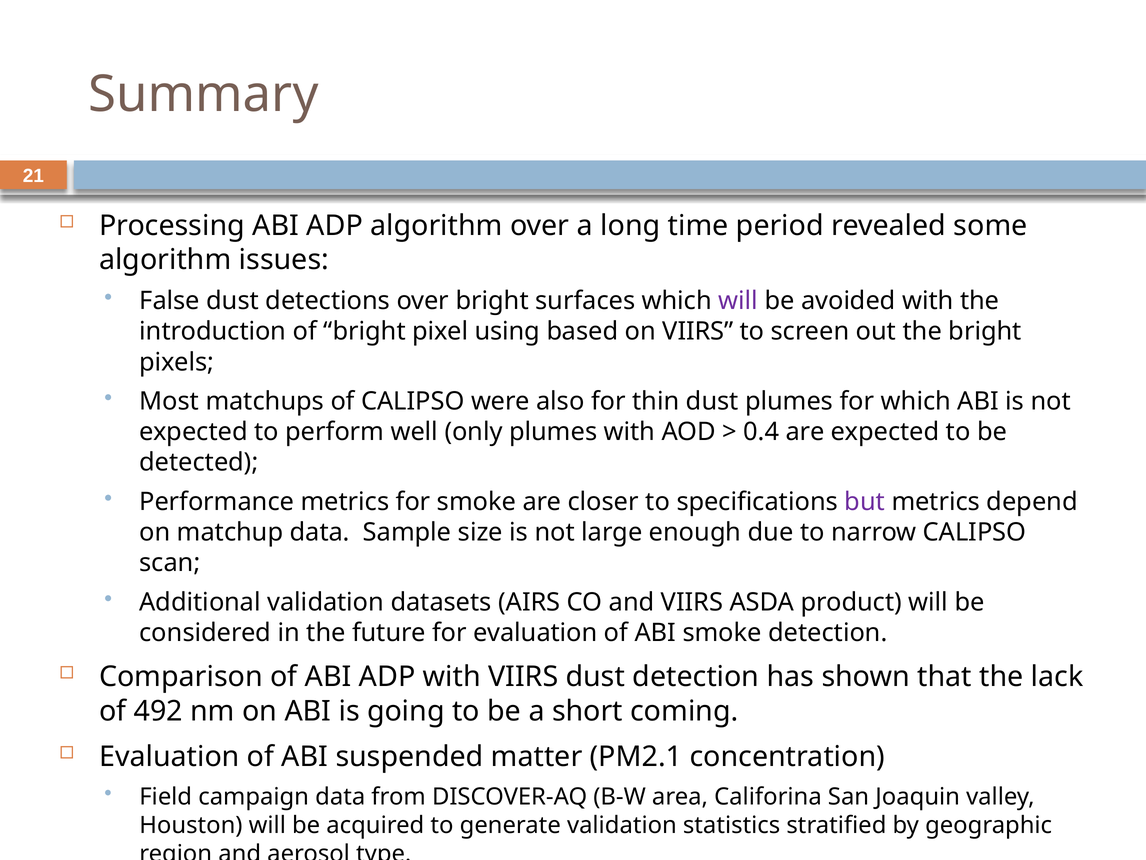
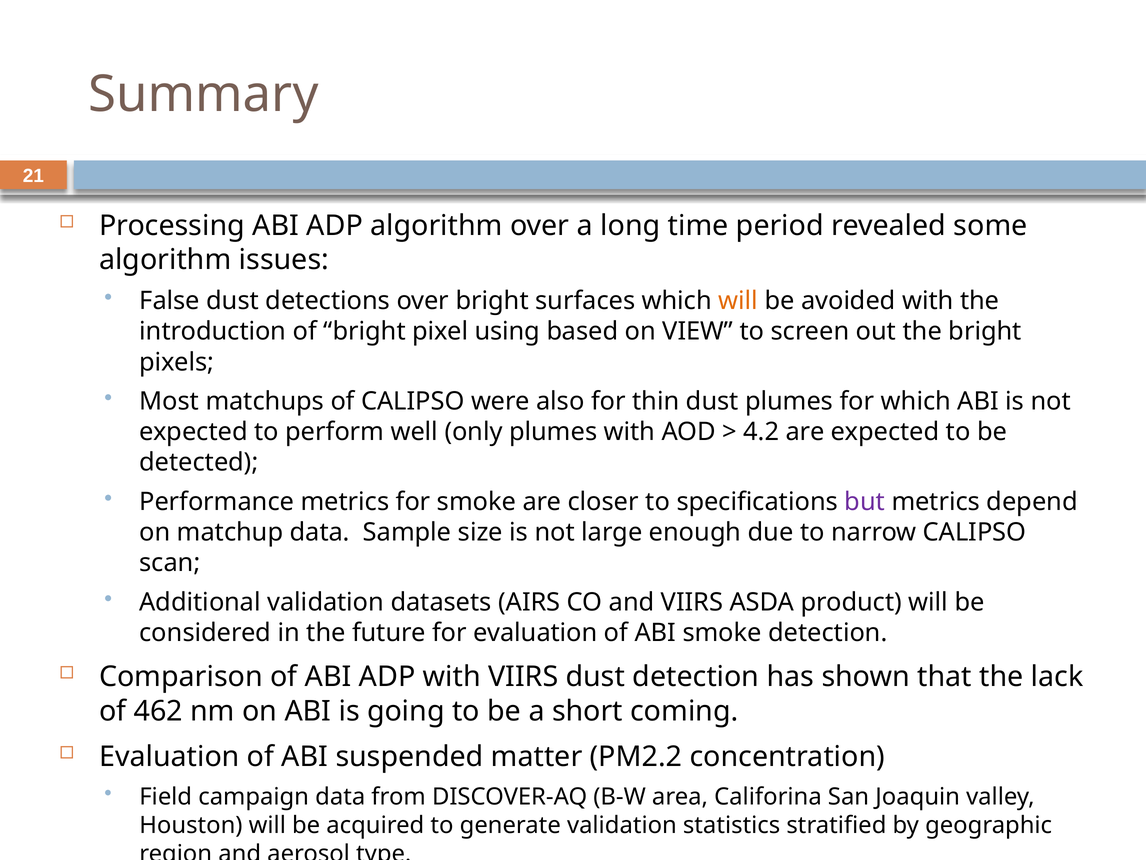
will colour: purple -> orange (738, 301)
on VIIRS: VIIRS -> VIEW (698, 331)
0.4: 0.4 -> 4.2 (761, 432)
492: 492 -> 462 (158, 711)
PM2.1: PM2.1 -> PM2.2 (636, 756)
